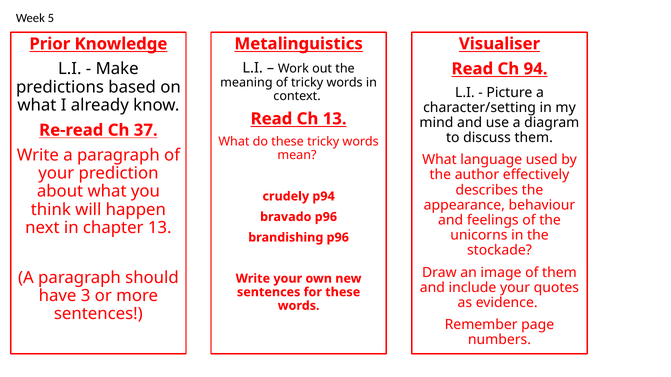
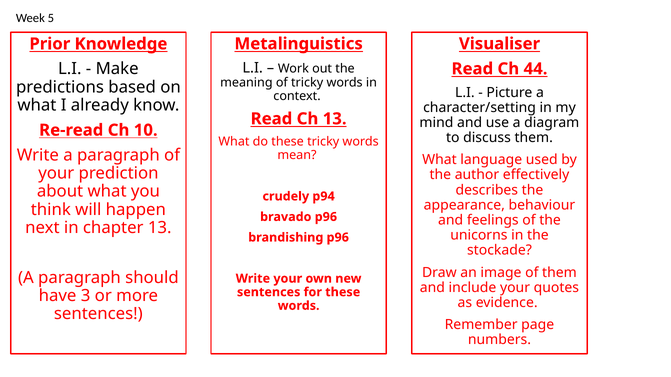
94: 94 -> 44 (536, 69)
37: 37 -> 10 (146, 130)
